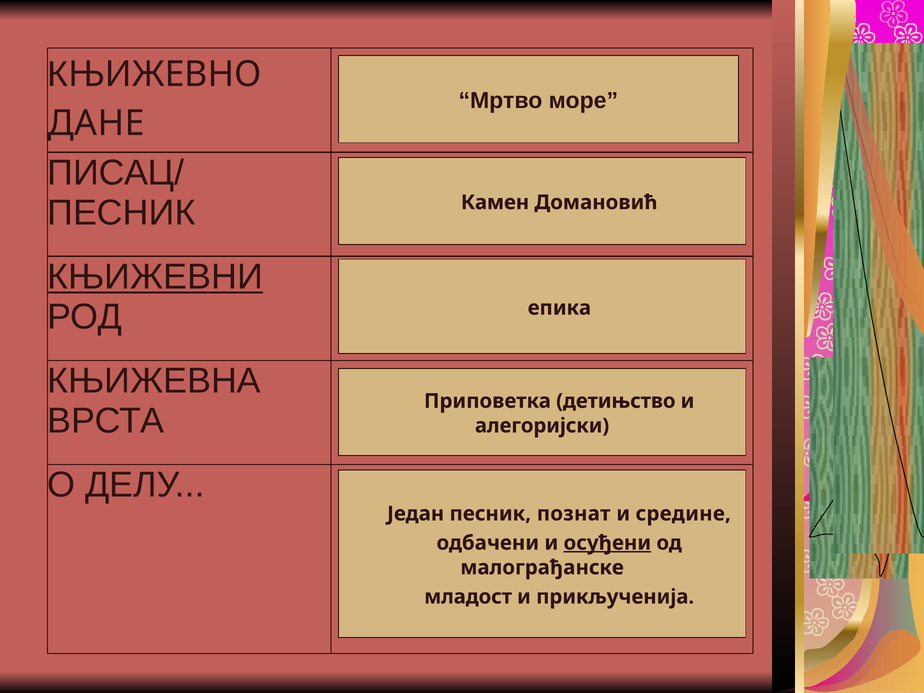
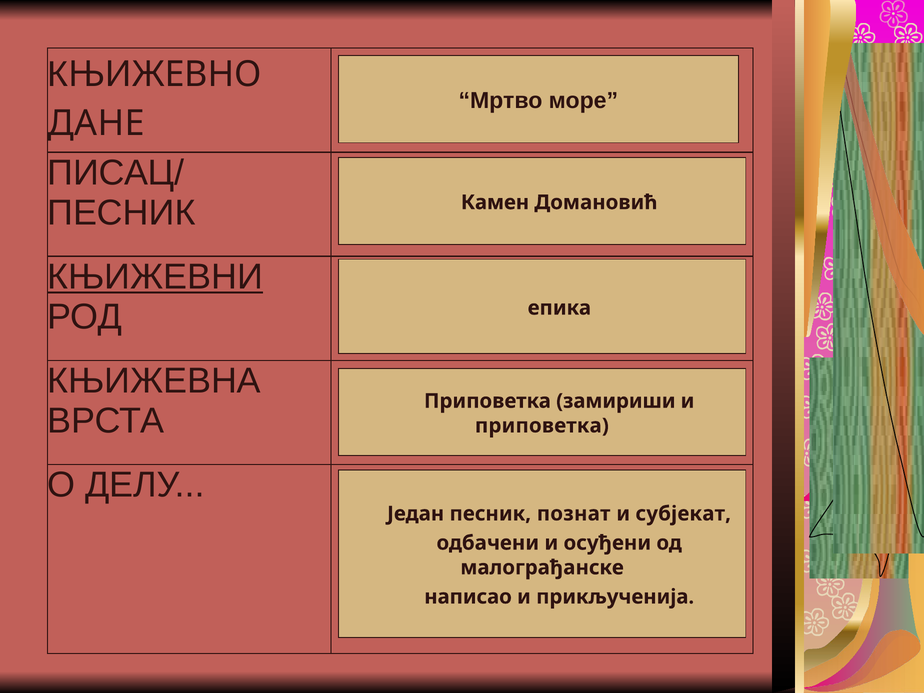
детињство: детињство -> замириши (616, 401)
алегоријски: алегоријски -> приповетка (542, 426)
средине: средине -> субјекат (683, 514)
осуђени underline: present -> none (607, 543)
младост: младост -> написао (468, 597)
